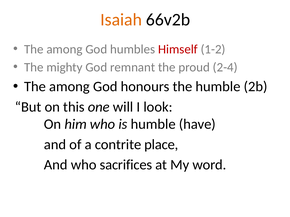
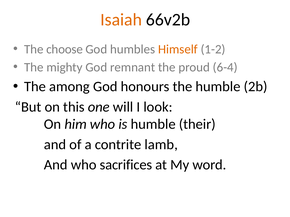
among: among -> choose (65, 49)
Himself colour: red -> orange (178, 49)
2-4: 2-4 -> 6-4 (225, 67)
have: have -> their (197, 124)
place: place -> lamb (161, 145)
